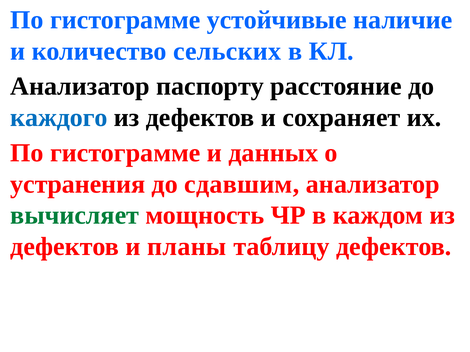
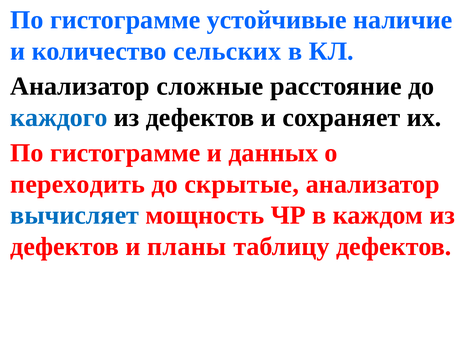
паспорту: паспорту -> сложные (210, 86)
устранения: устранения -> переходить (78, 184)
сдавшим: сдавшим -> скрытые (242, 184)
вычисляет colour: green -> blue (75, 216)
